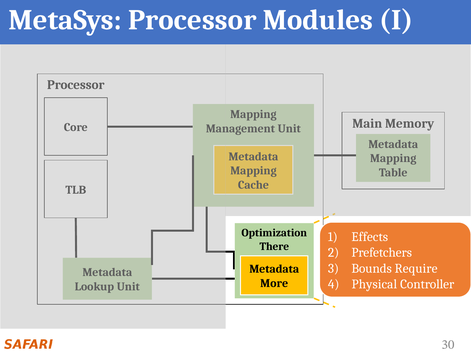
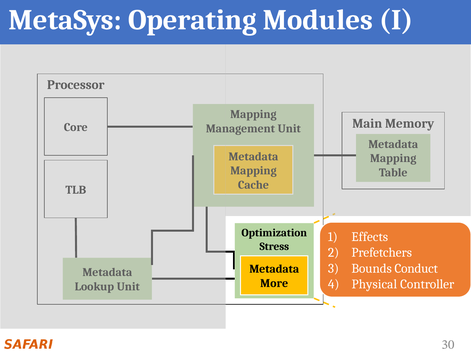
MetaSys Processor: Processor -> Operating (192, 20)
There: There -> Stress (274, 246)
Require: Require -> Conduct (416, 268)
